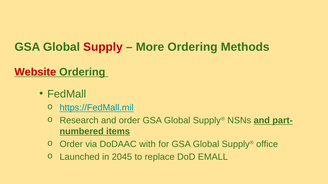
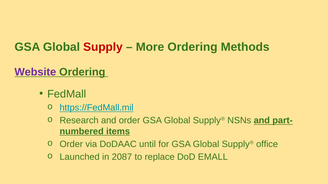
Website colour: red -> purple (35, 72)
with: with -> until (148, 144)
2045: 2045 -> 2087 (122, 157)
